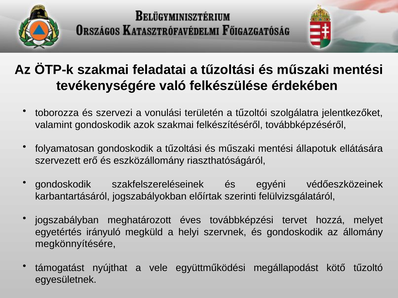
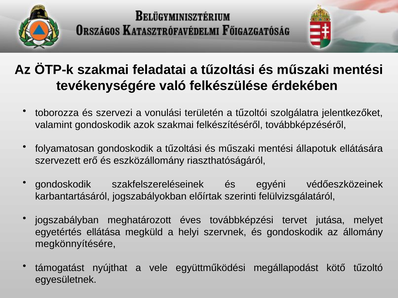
hozzá: hozzá -> jutása (330, 220)
irányuló: irányuló -> ellátása (103, 232)
